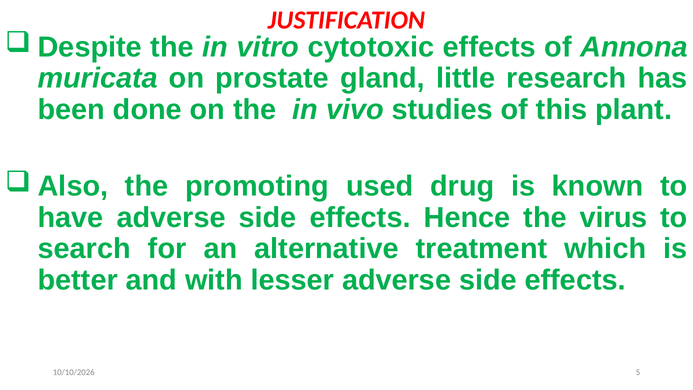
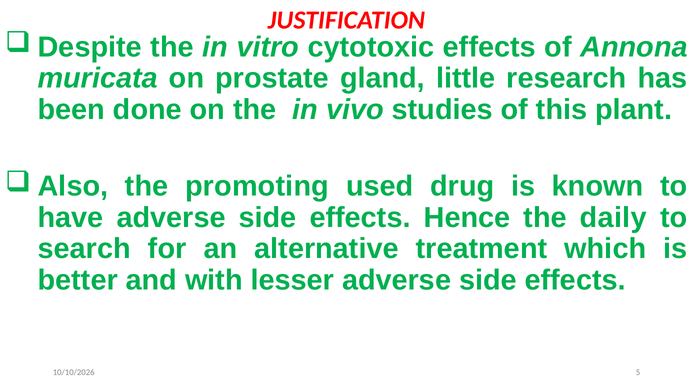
virus: virus -> daily (613, 218)
